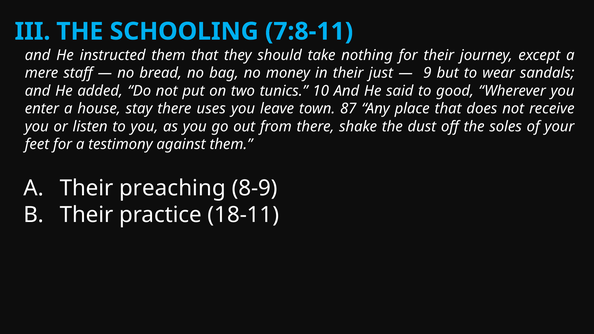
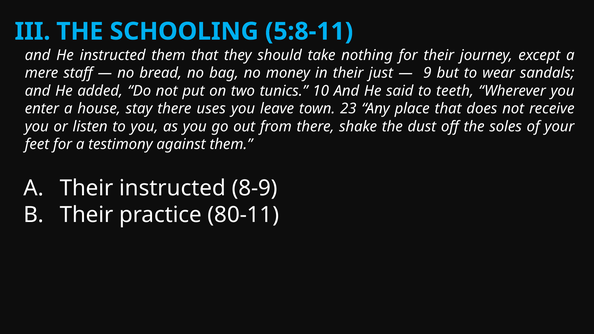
7:8-11: 7:8-11 -> 5:8-11 (309, 31)
good: good -> teeth (455, 91)
87: 87 -> 23 (348, 109)
Their preaching: preaching -> instructed (172, 188)
18-11: 18-11 -> 80-11 (243, 215)
